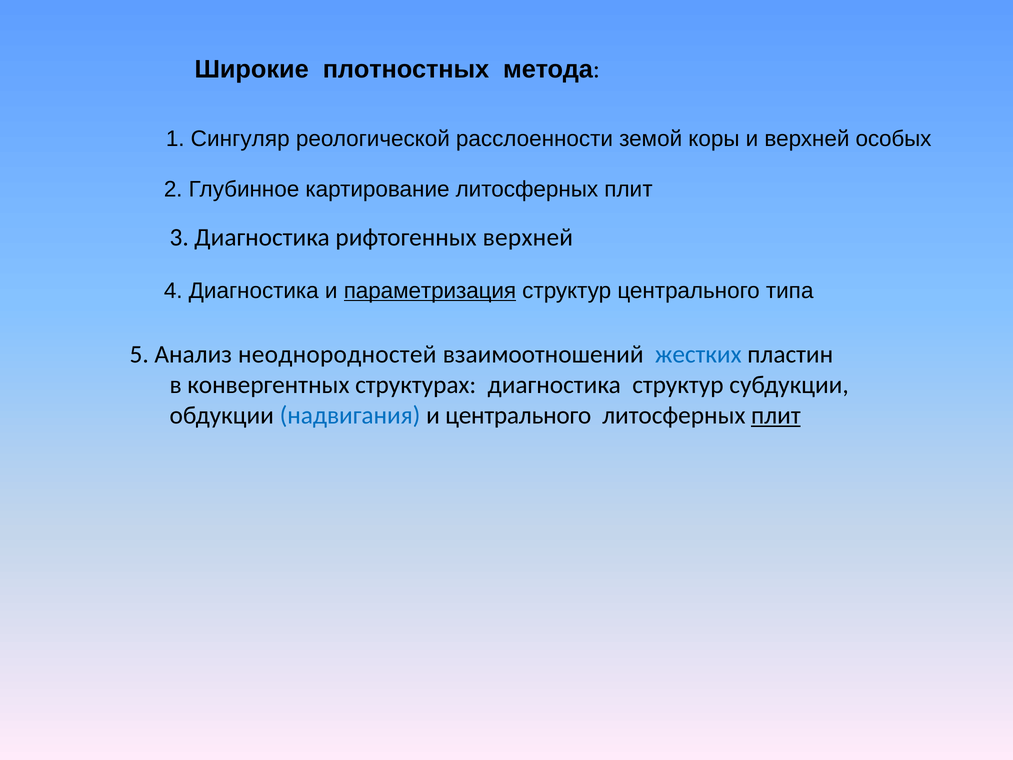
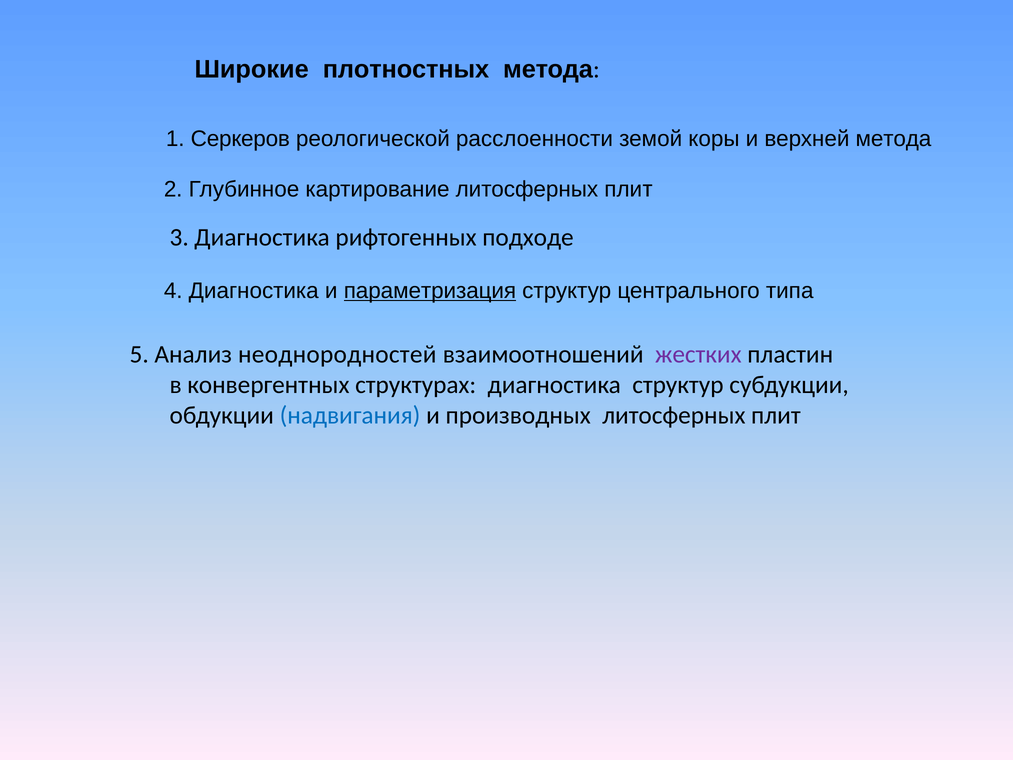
Сингуляр: Сингуляр -> Серкеров (240, 139)
верхней особых: особых -> метода (893, 139)
рифтогенных верхней: верхней -> подходе (528, 237)
жестких colour: blue -> purple (698, 354)
и центрального: центрального -> производных (518, 415)
плит underline: present -> none (776, 415)
